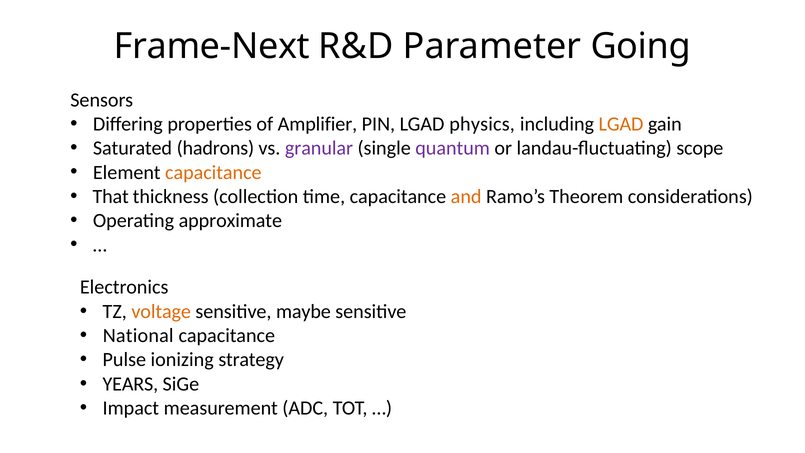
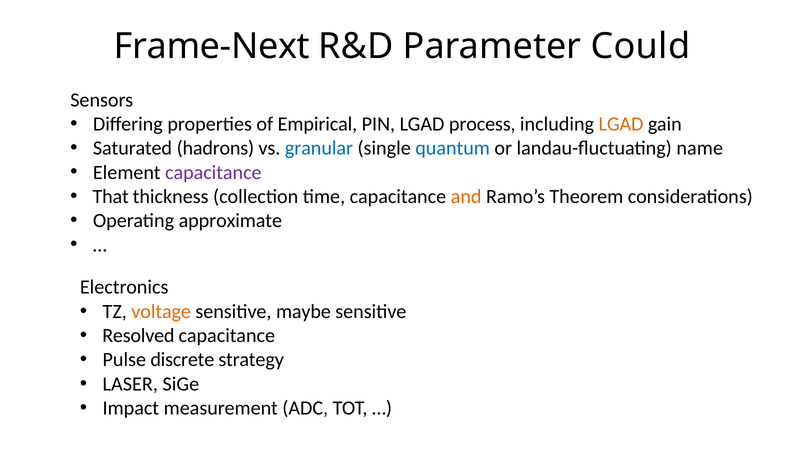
Going: Going -> Could (640, 46)
Amplifier: Amplifier -> Empirical (317, 124)
physics: physics -> process (482, 124)
granular colour: purple -> blue (319, 148)
quantum colour: purple -> blue (453, 148)
scope: scope -> name (700, 148)
capacitance colour: orange -> purple (213, 172)
National: National -> Resolved (138, 336)
ionizing: ionizing -> discrete (182, 360)
YEARS: YEARS -> LASER (130, 384)
